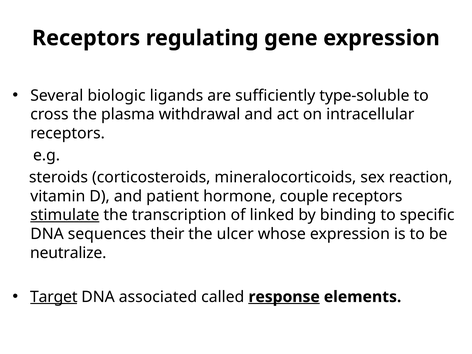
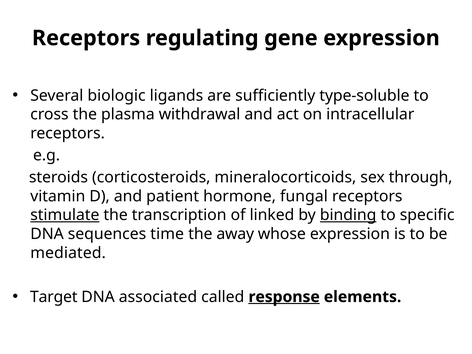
reaction: reaction -> through (421, 177)
couple: couple -> fungal (304, 196)
binding underline: none -> present (348, 215)
their: their -> time (167, 234)
ulcer: ulcer -> away (235, 234)
neutralize: neutralize -> mediated (68, 253)
Target underline: present -> none (54, 297)
